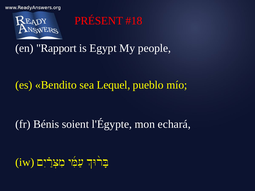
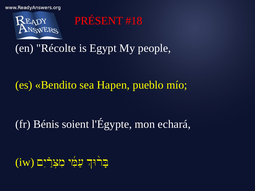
Rapport: Rapport -> Récolte (56, 48)
Lequel: Lequel -> Hapen (113, 85)
